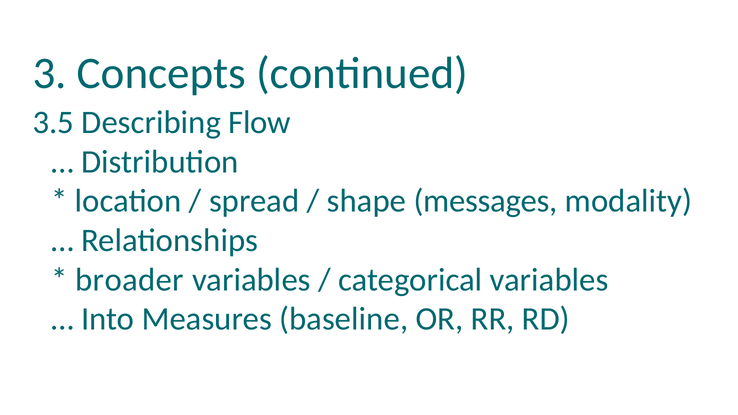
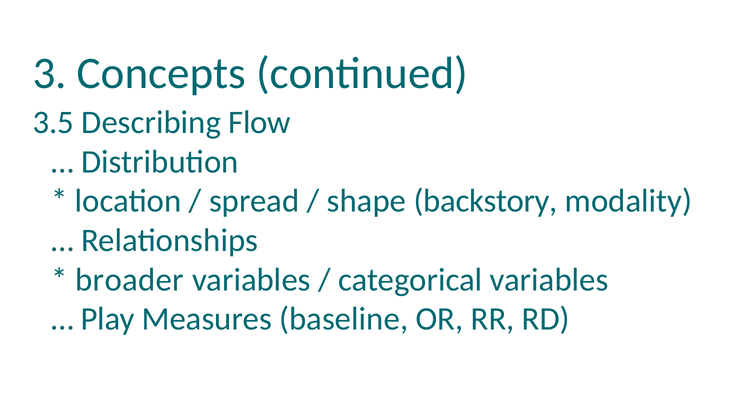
messages: messages -> backstory (486, 201)
Into: Into -> Play (108, 319)
